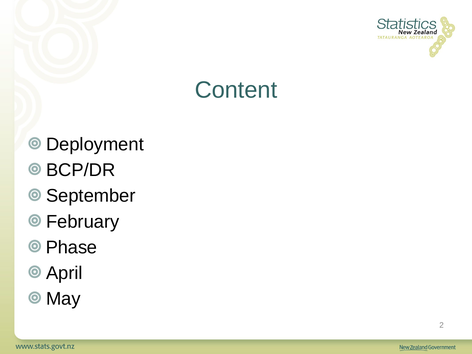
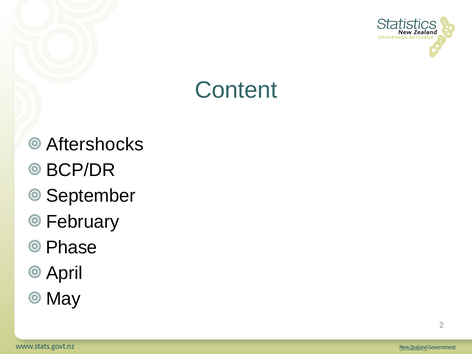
Deployment: Deployment -> Aftershocks (95, 144)
